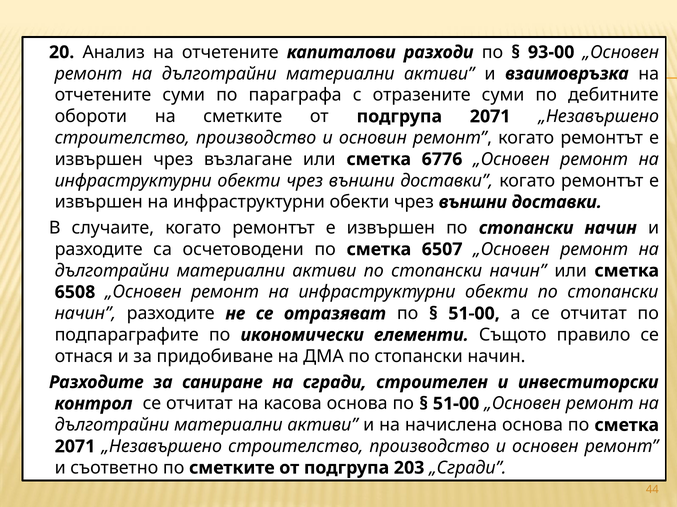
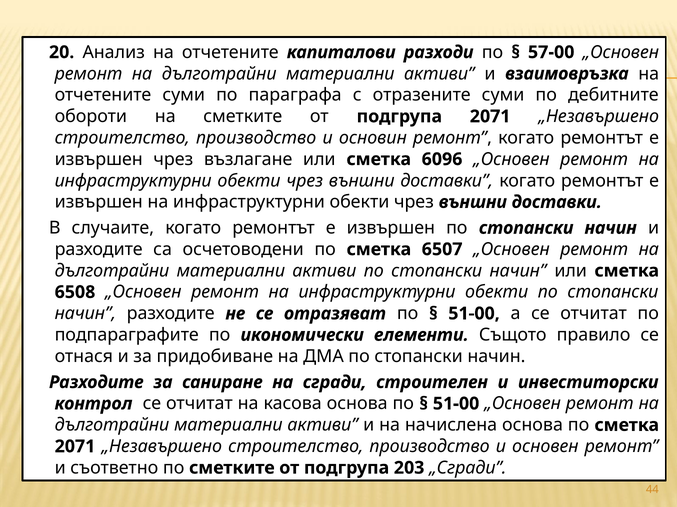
93-00: 93-00 -> 57-00 (551, 52)
6776: 6776 -> 6096 (442, 159)
